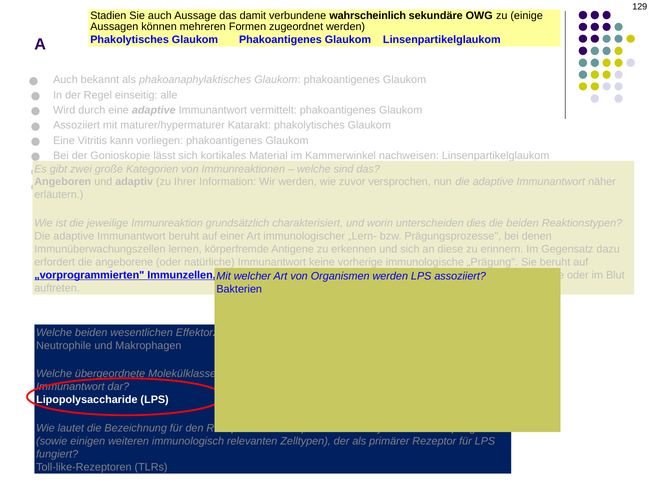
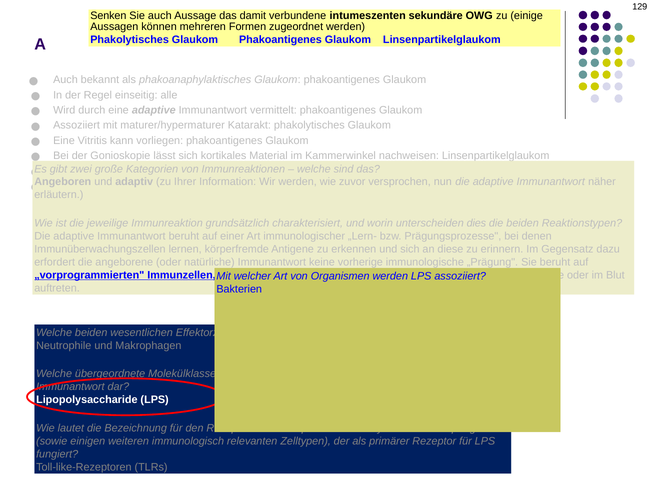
Stadien: Stadien -> Senken (108, 16)
verbundene wahrscheinlich: wahrscheinlich -> intumeszenten (368, 16)
